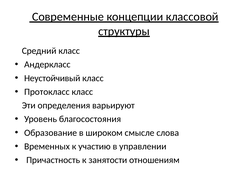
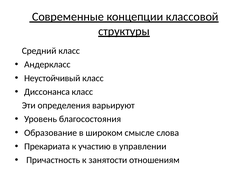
Протокласс: Протокласс -> Диссонанса (47, 92)
Временных: Временных -> Прекариата (47, 146)
